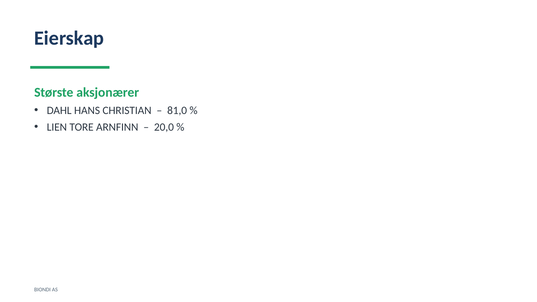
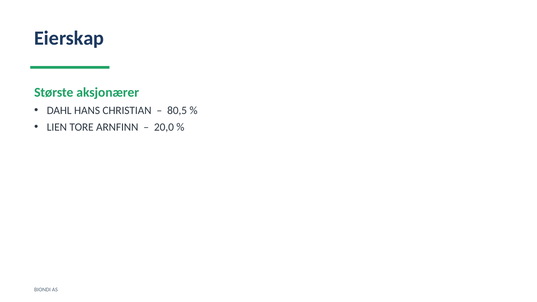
81,0: 81,0 -> 80,5 (177, 110)
